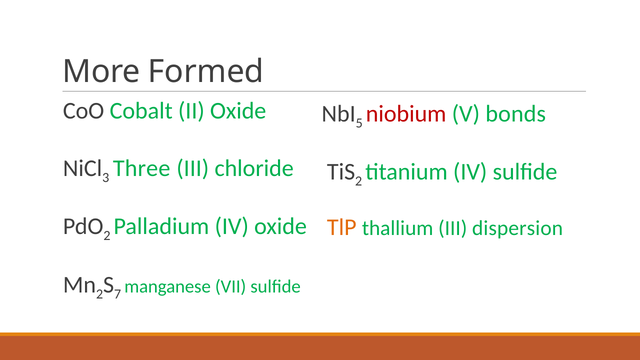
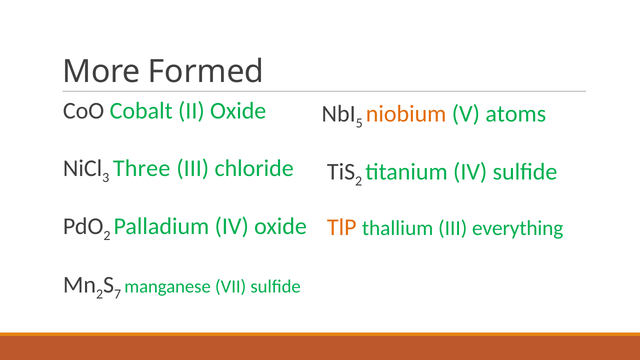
niobium colour: red -> orange (406, 114)
bonds: bonds -> atoms (516, 114)
dispersion: dispersion -> everything (518, 228)
